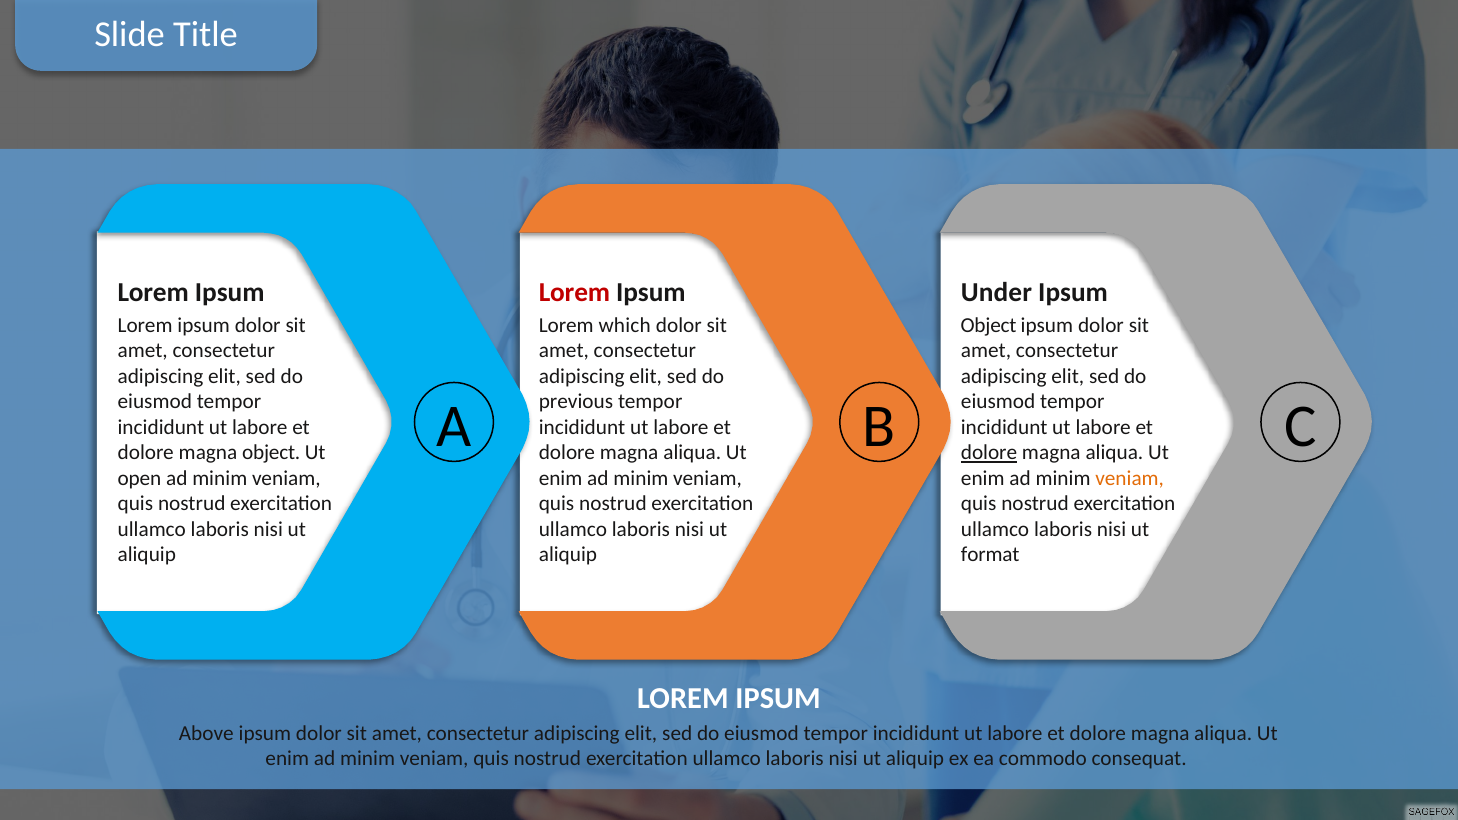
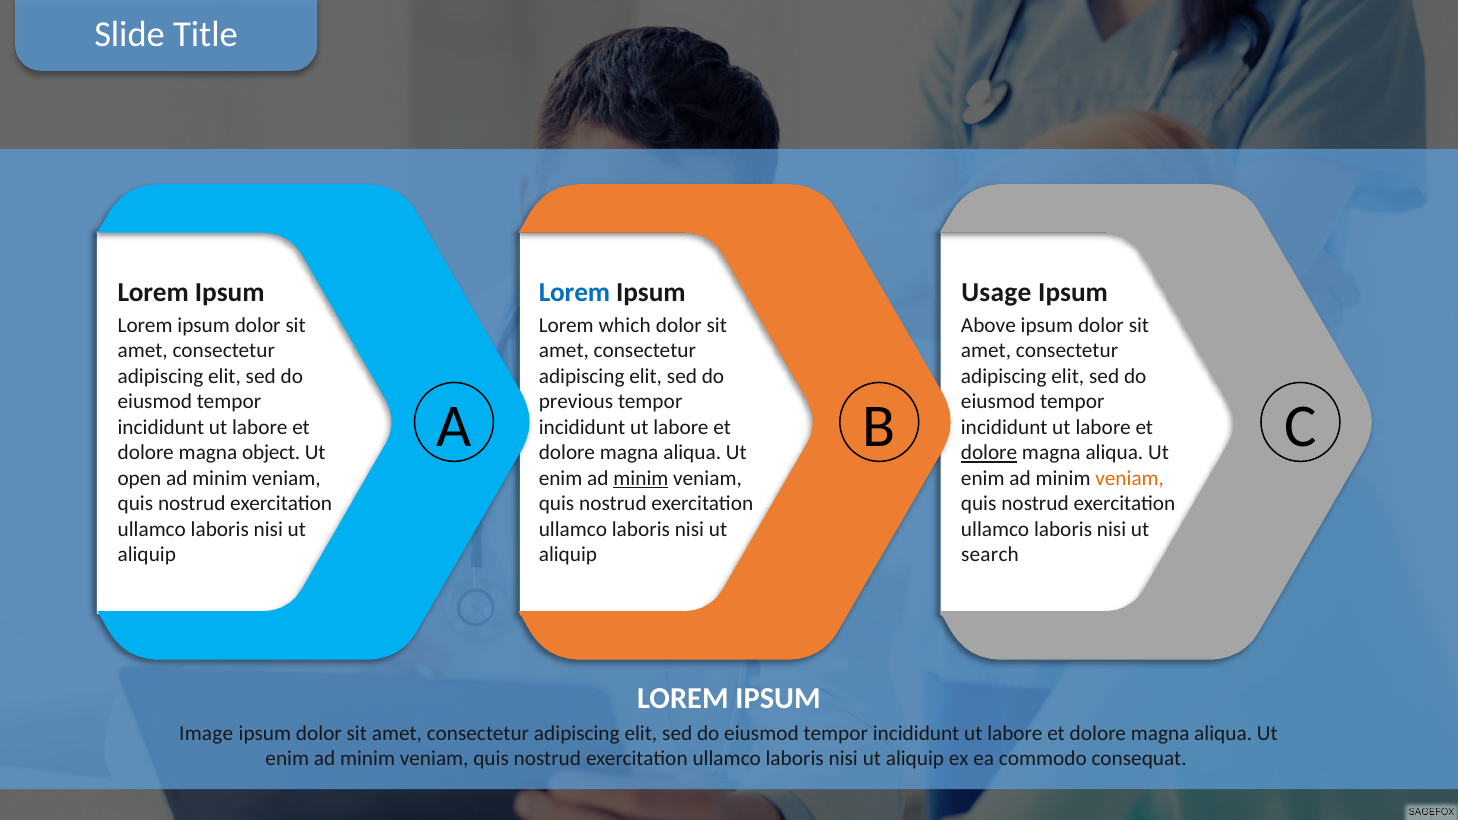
Lorem colour: red -> blue (574, 292)
Under: Under -> Usage (996, 292)
Object: Object -> Above (988, 325)
minim underline: none -> present (641, 478)
format: format -> search (990, 555)
Above: Above -> Image (206, 733)
